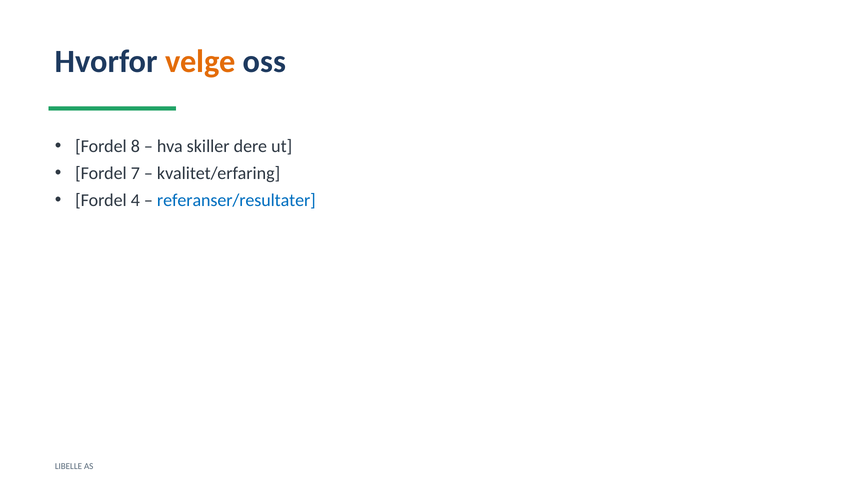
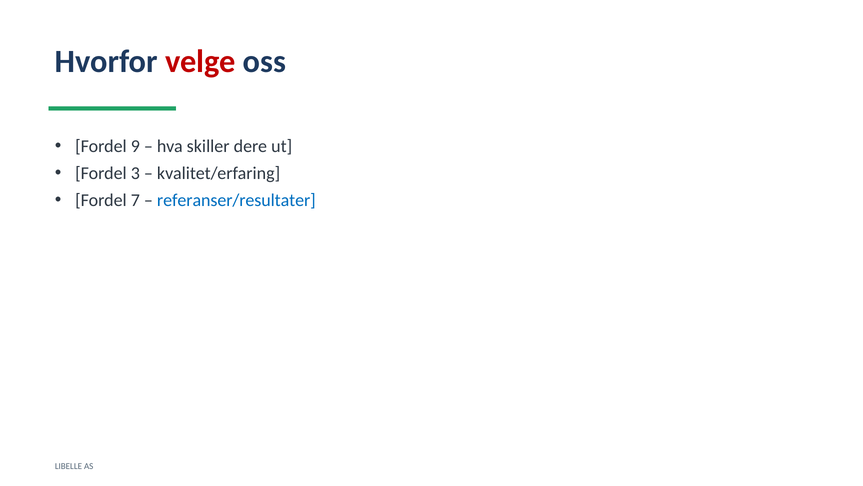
velge colour: orange -> red (200, 62)
8: 8 -> 9 (135, 146)
7: 7 -> 3 (135, 173)
4: 4 -> 7 (135, 200)
